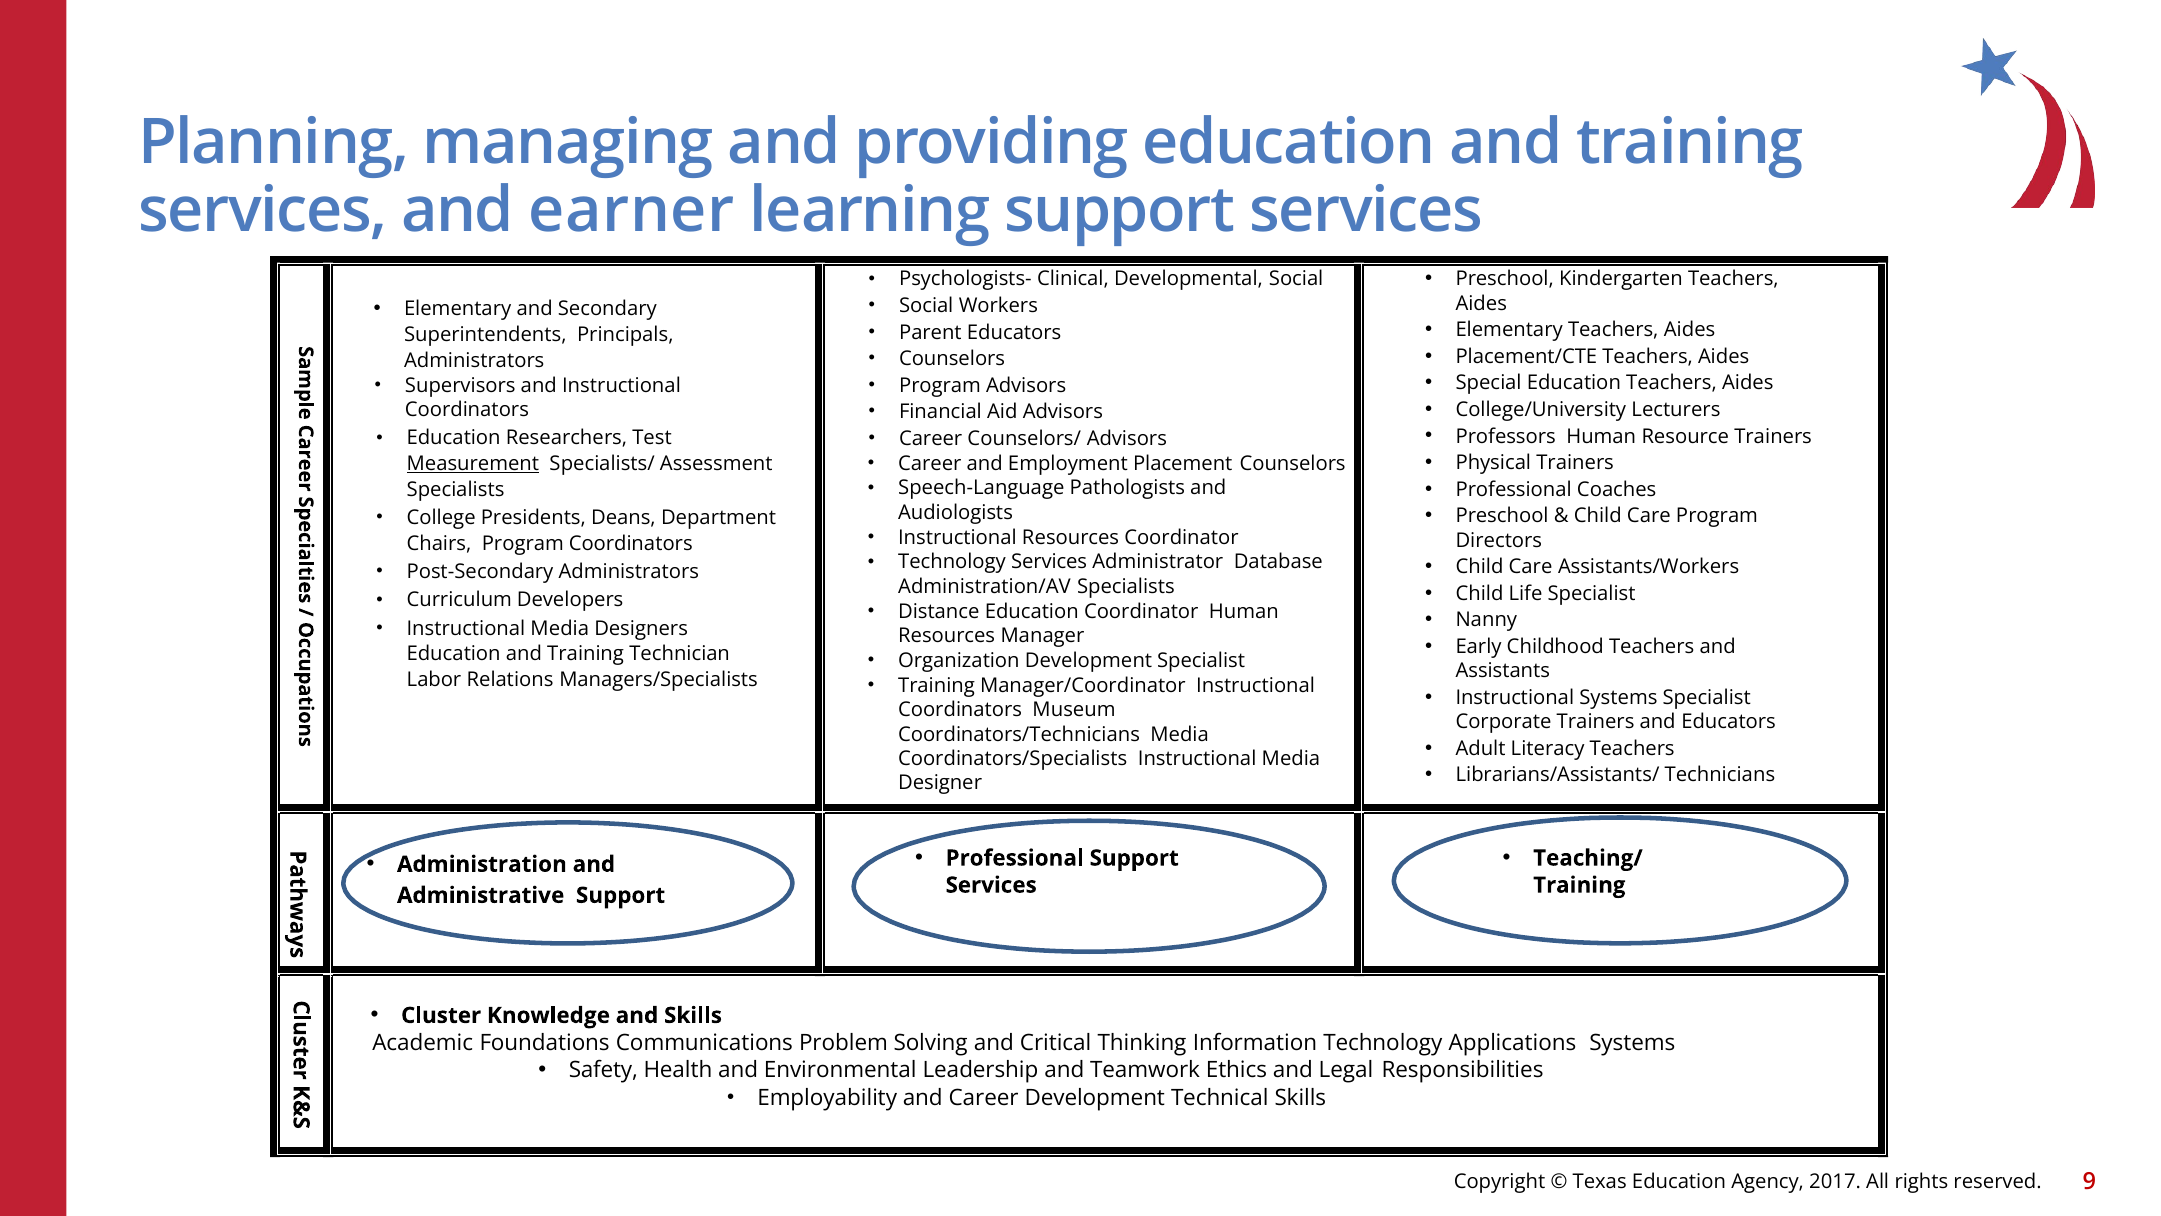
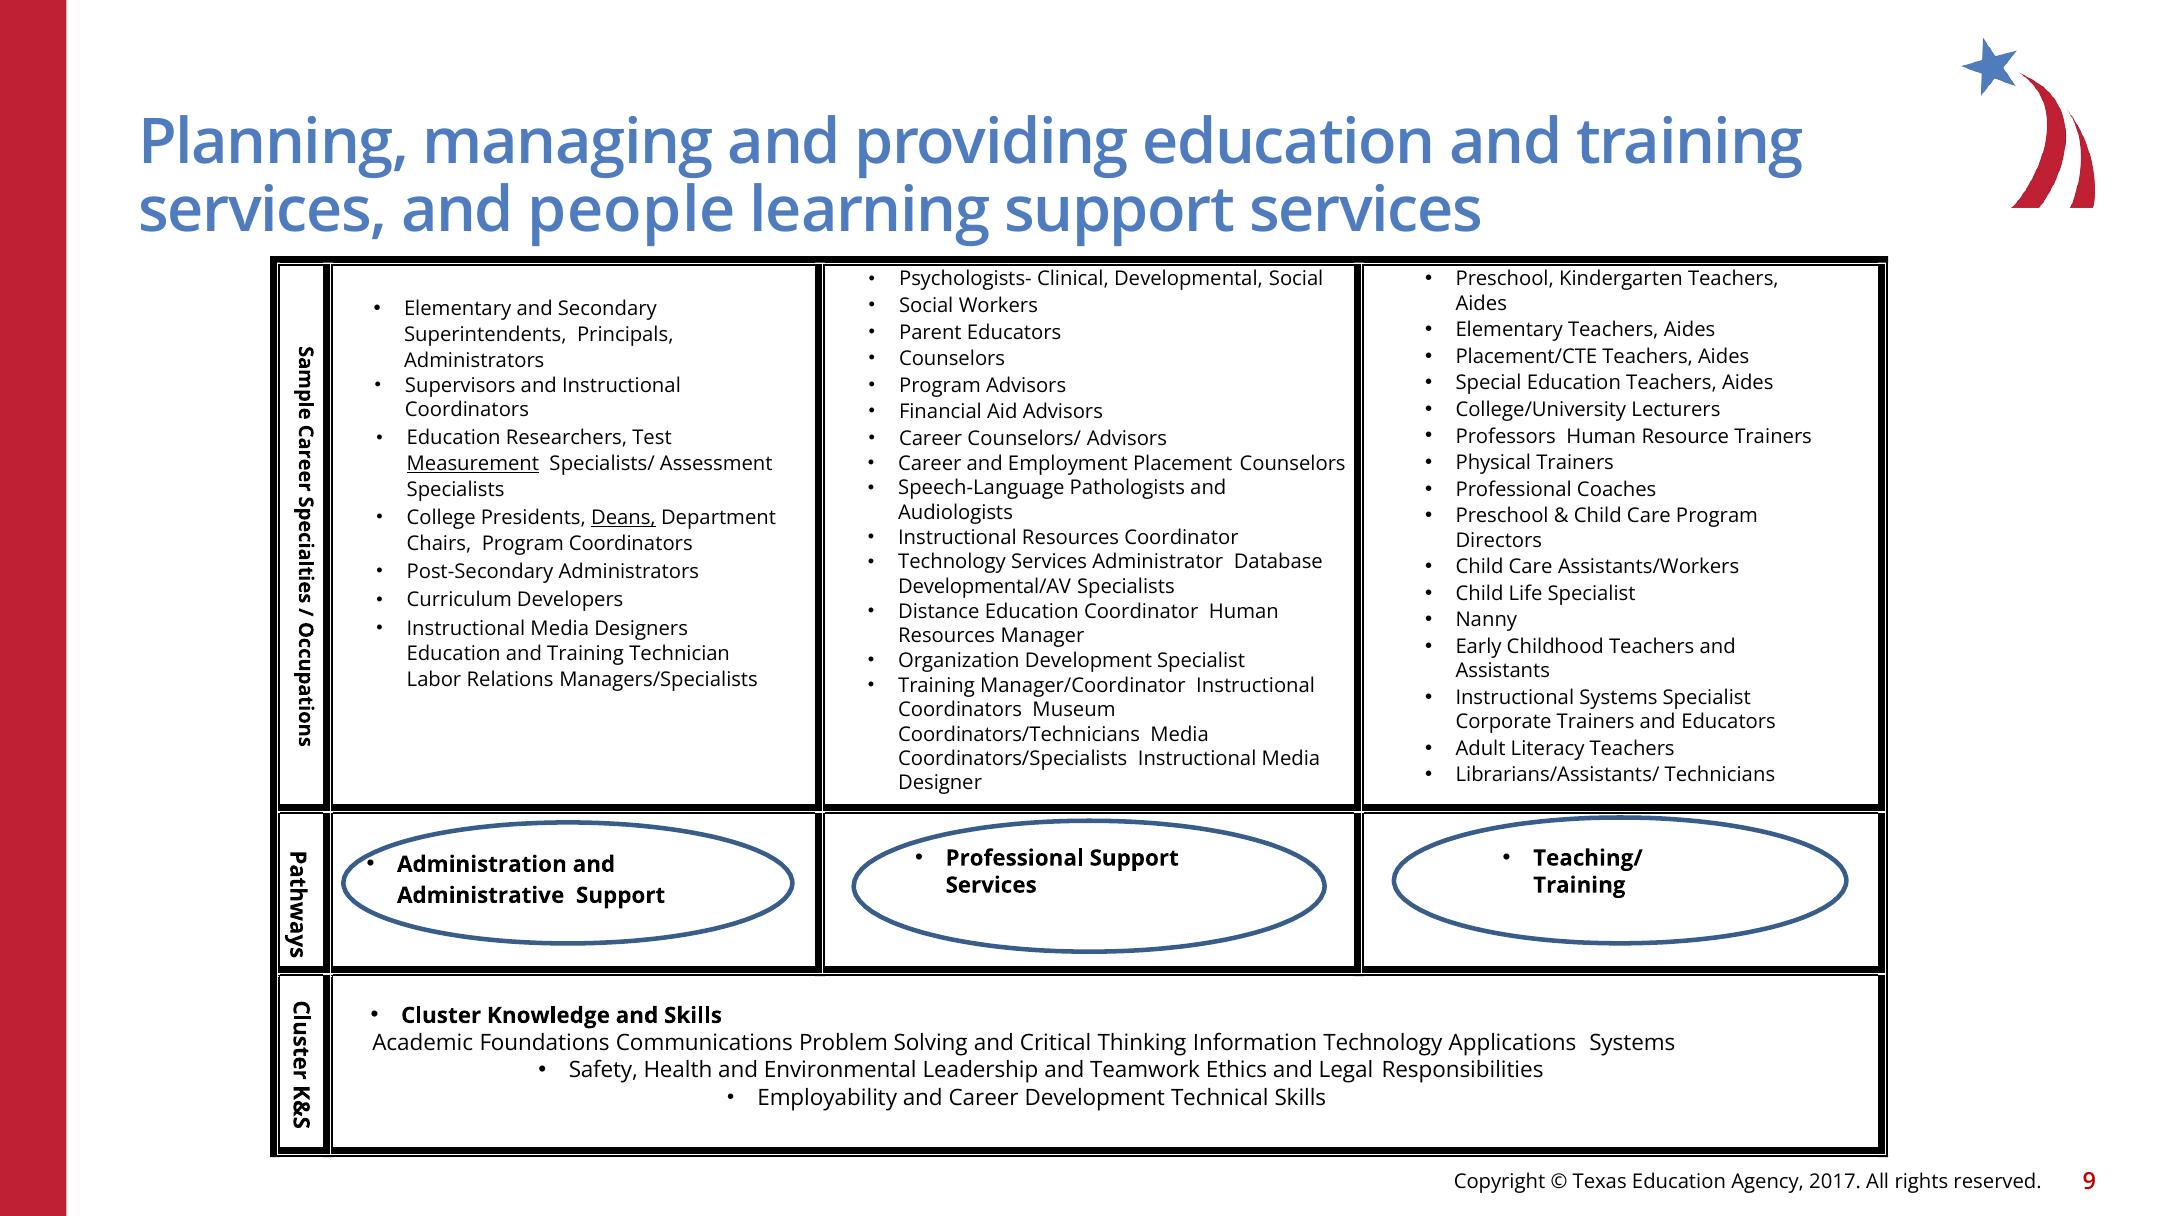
earner: earner -> people (632, 210)
Deans underline: none -> present (623, 518)
Administration/AV: Administration/AV -> Developmental/AV (985, 586)
